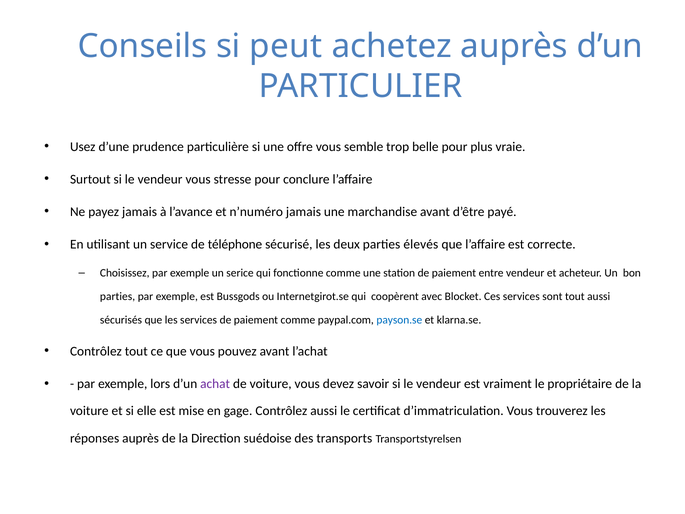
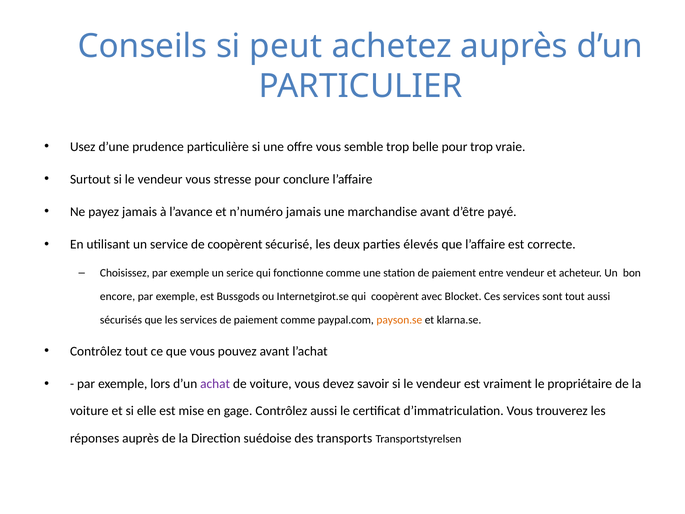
pour plus: plus -> trop (482, 147)
de téléphone: téléphone -> coopèrent (235, 244)
parties: parties -> encore (118, 296)
payson.se colour: blue -> orange (399, 320)
